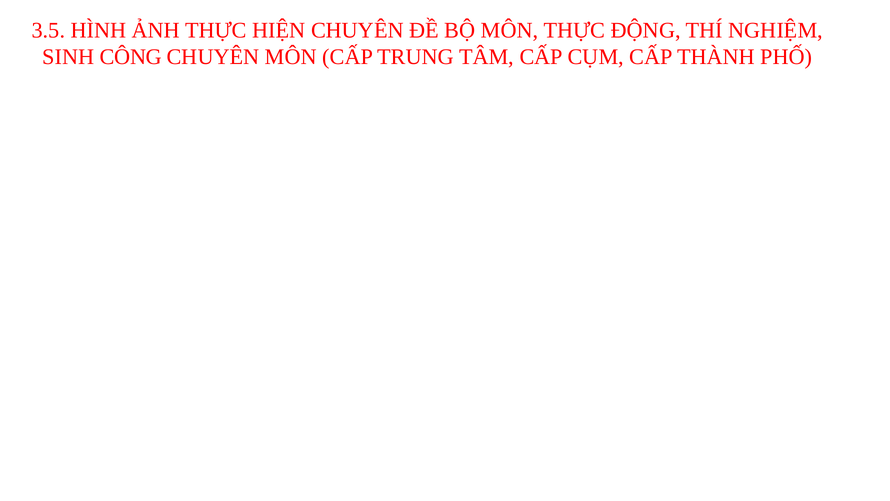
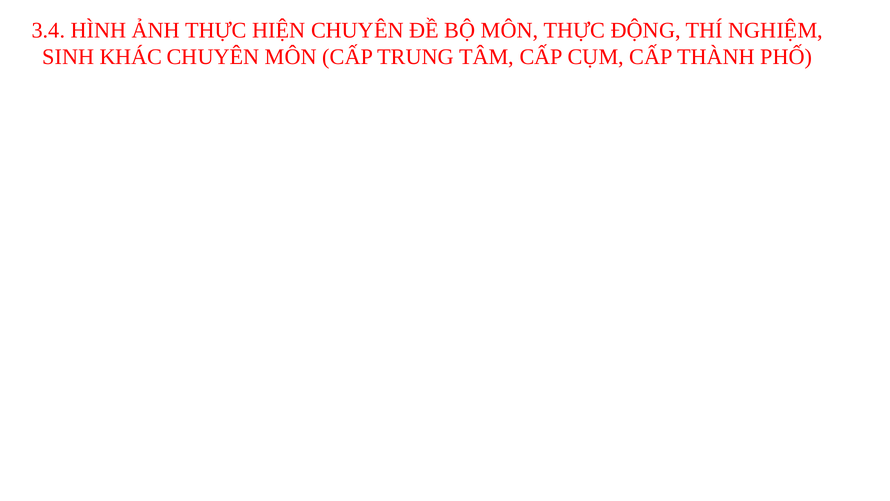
3.5: 3.5 -> 3.4 (48, 30)
CÔNG: CÔNG -> KHÁC (131, 57)
